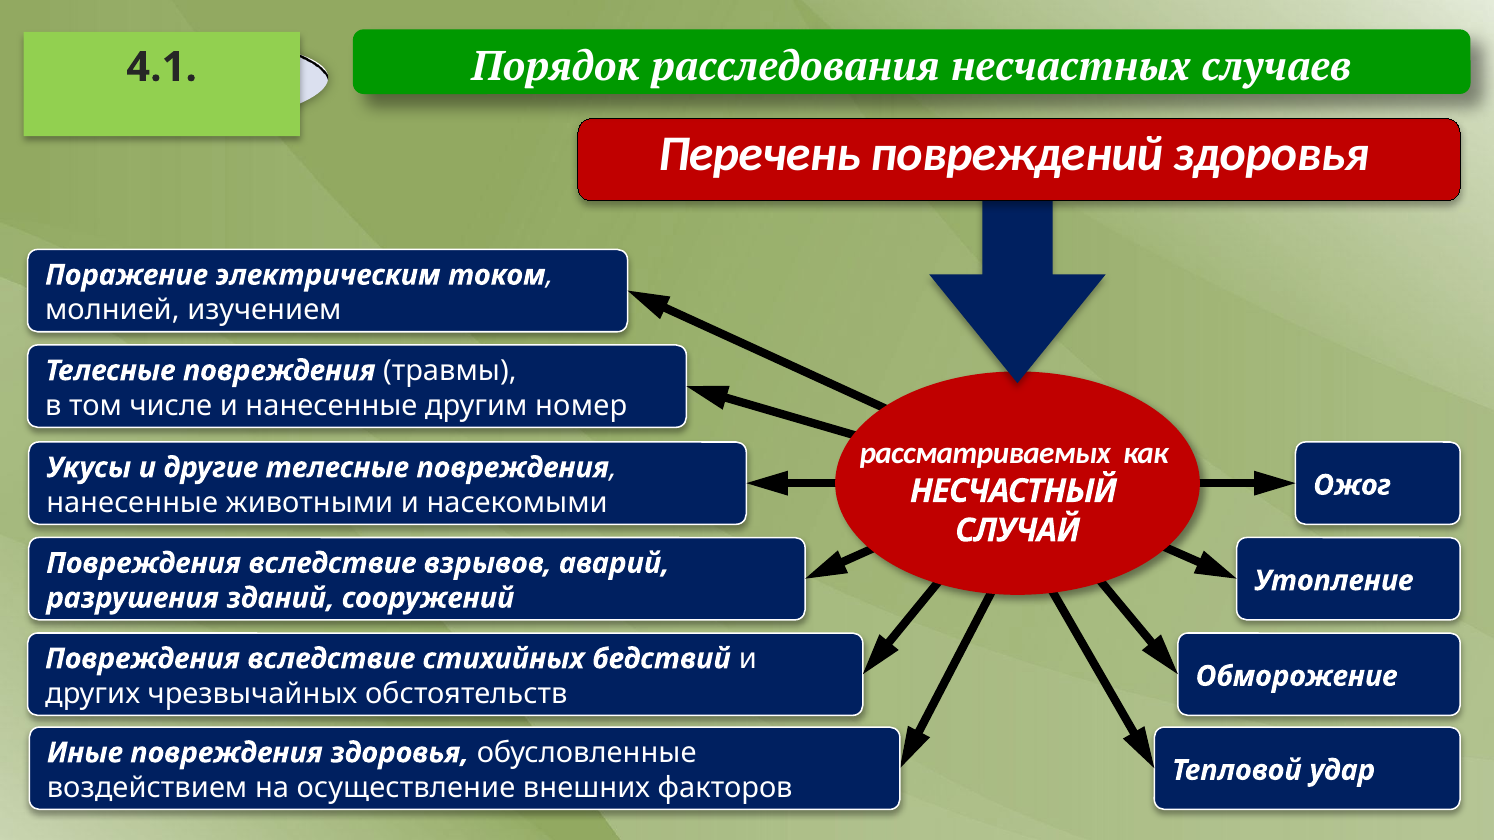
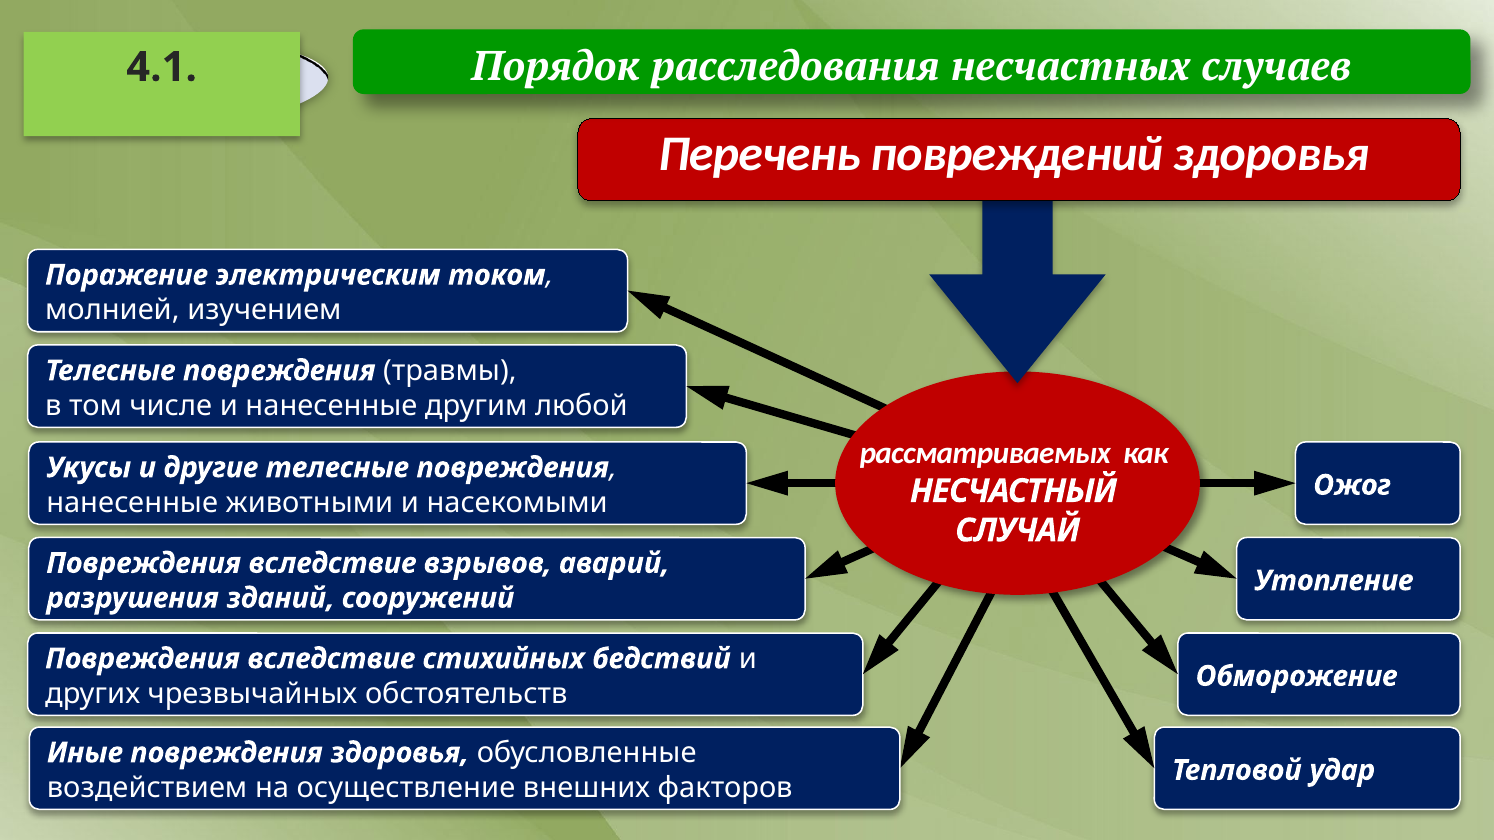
номер: номер -> любой (581, 406)
